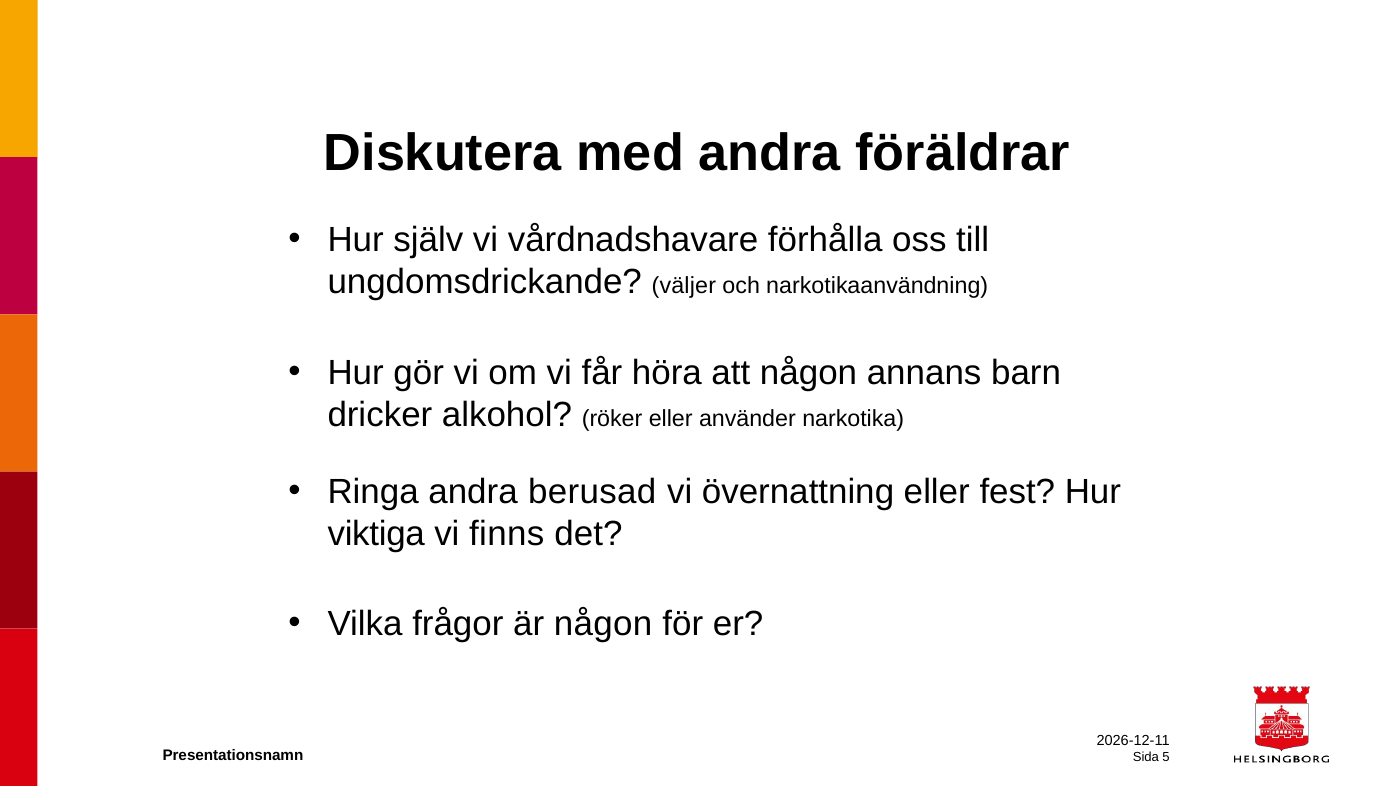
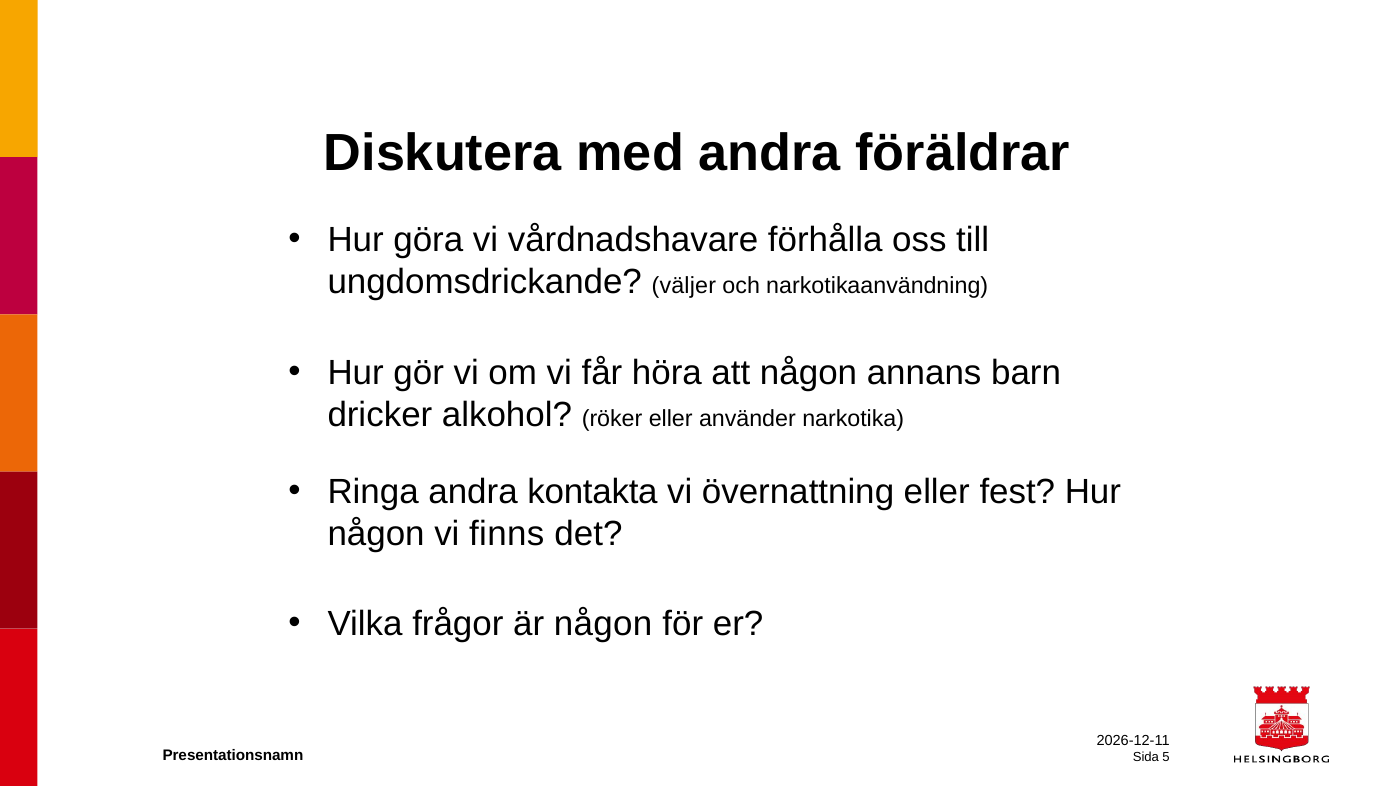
själv: själv -> göra (428, 240)
berusad: berusad -> kontakta (593, 492)
viktiga: viktiga -> någon (376, 533)
